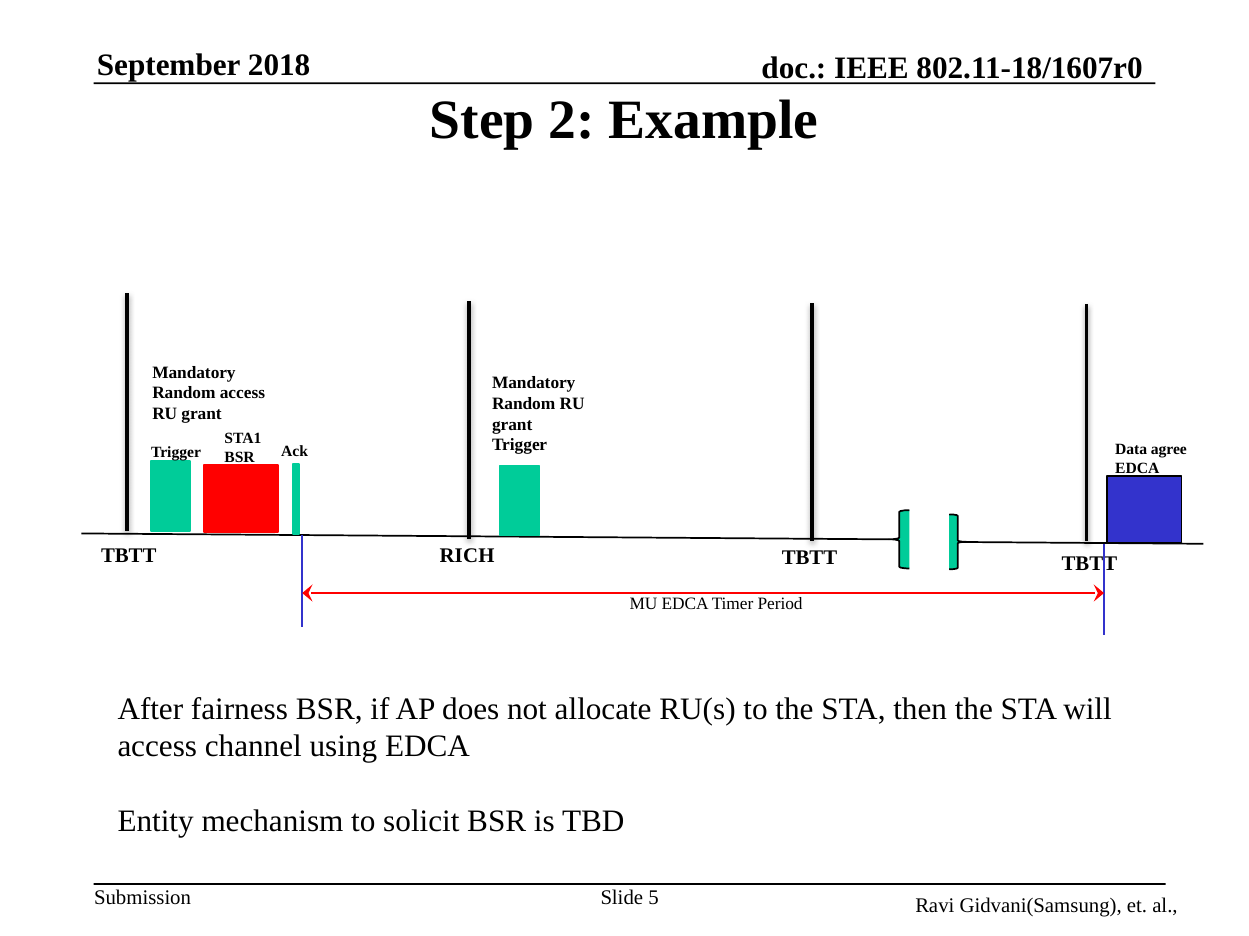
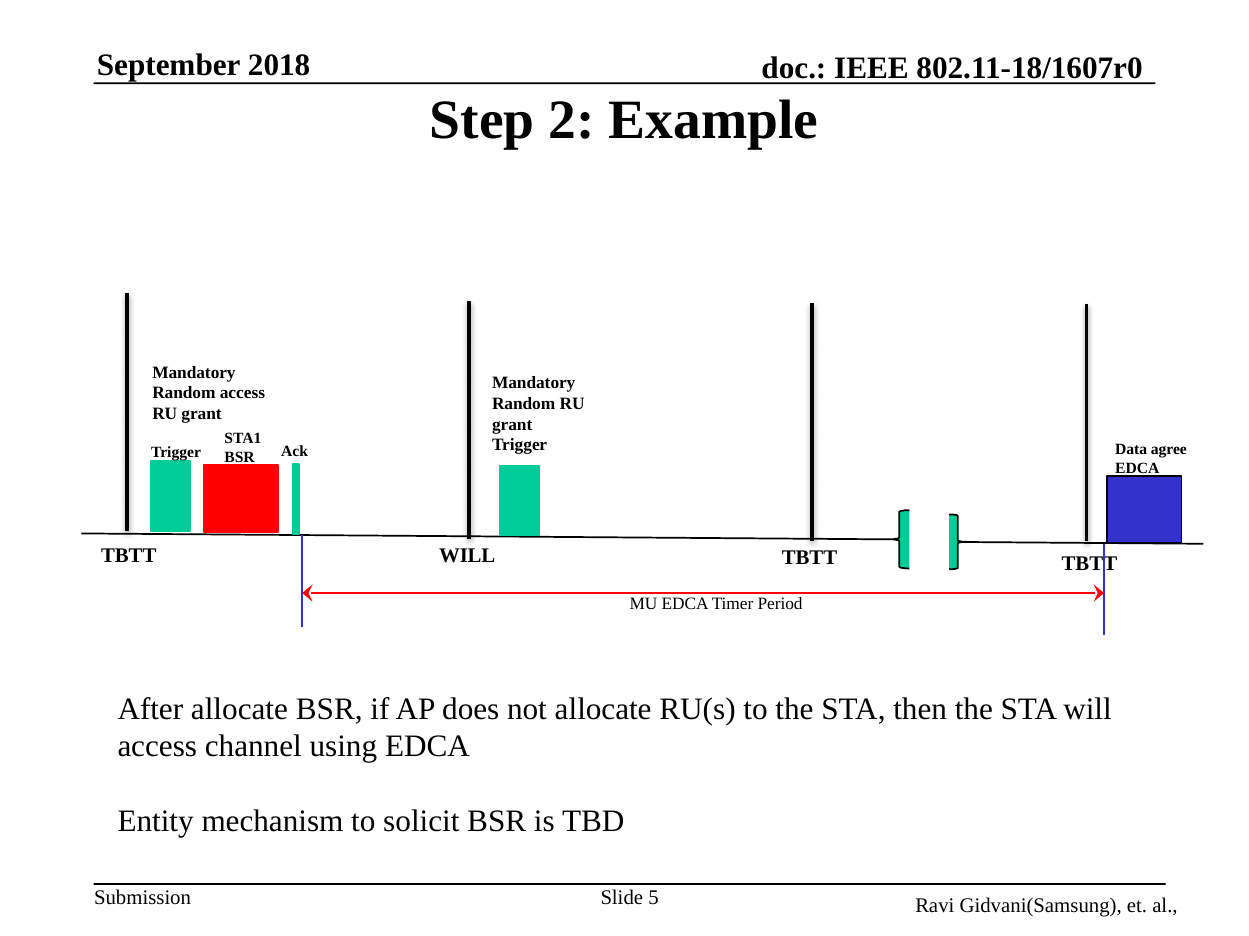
TBTT RICH: RICH -> WILL (467, 557)
After fairness: fairness -> allocate (239, 710)
